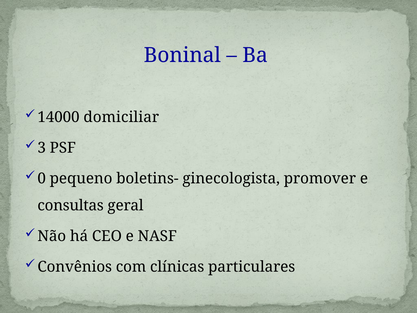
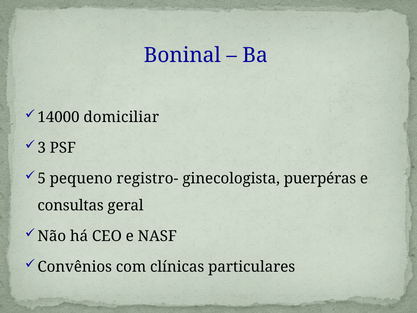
0: 0 -> 5 (42, 178)
boletins-: boletins- -> registro- (147, 178)
promover: promover -> puerpéras (320, 178)
